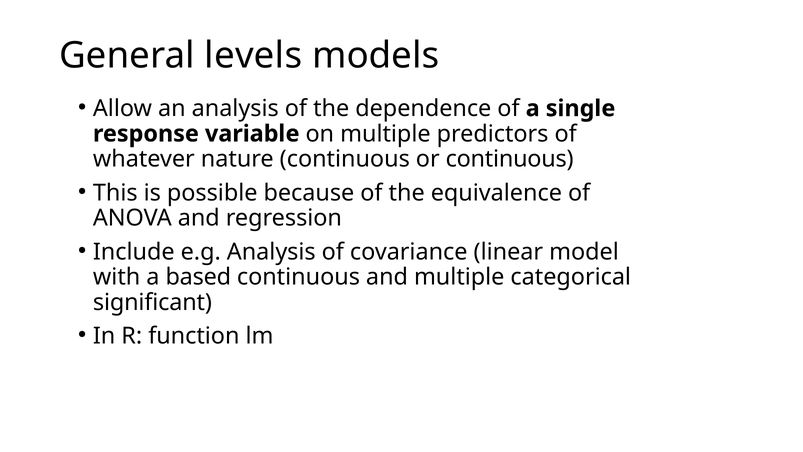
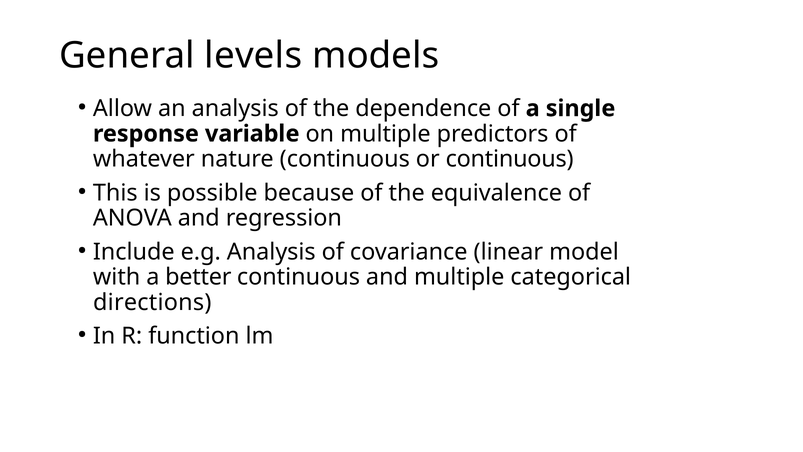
based: based -> better (198, 277)
significant: significant -> directions (152, 302)
